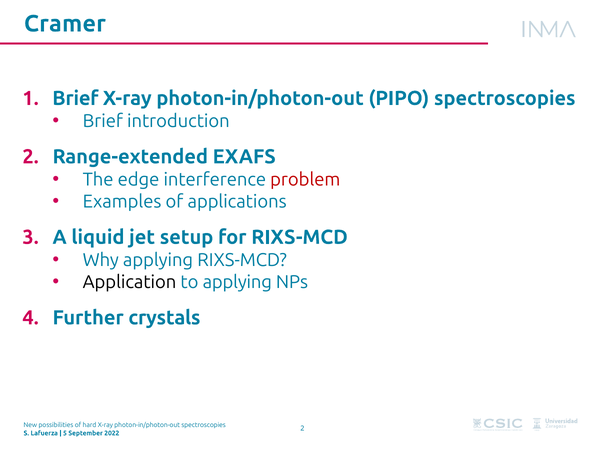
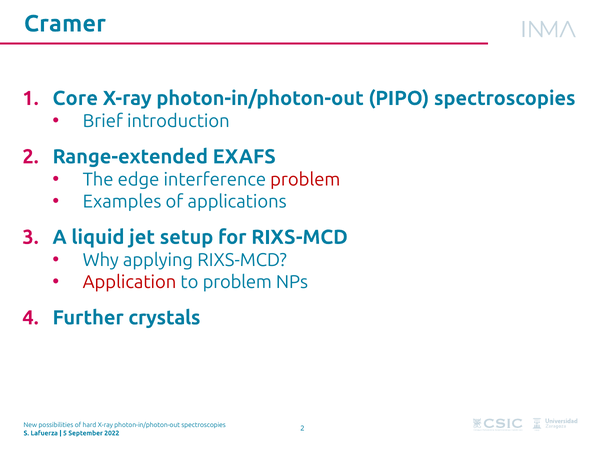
Brief: Brief -> Core (75, 98)
Application colour: black -> red (129, 282)
to applying: applying -> problem (237, 282)
